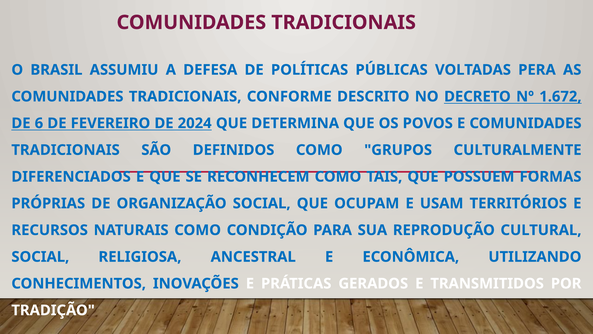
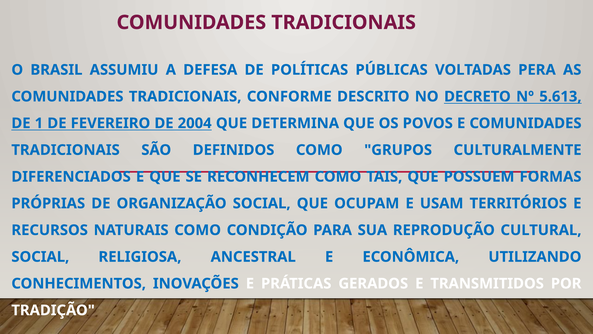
1.672: 1.672 -> 5.613 (560, 96)
6: 6 -> 1 (39, 123)
2024: 2024 -> 2004 (195, 123)
